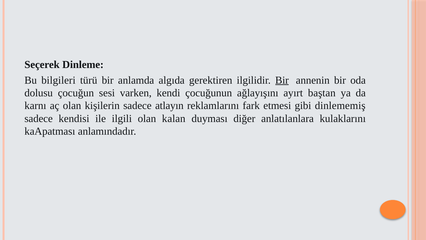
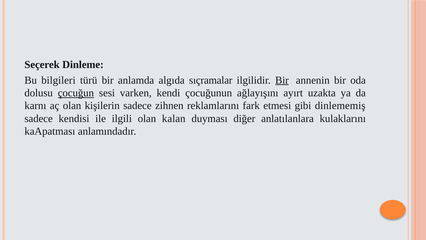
gerektiren: gerektiren -> sıçramalar (211, 80)
çocuğun underline: none -> present (76, 93)
baştan: baştan -> uzakta (322, 93)
atlayın: atlayın -> zihnen (169, 106)
